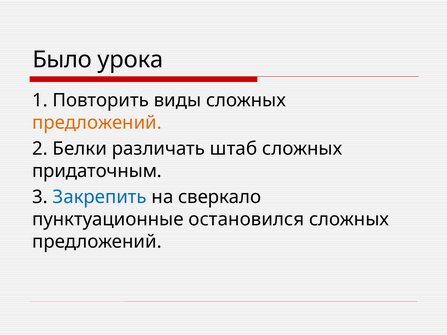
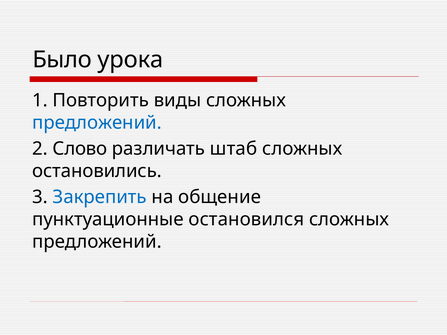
предложений colour: orange -> blue (97, 123)
Белки: Белки -> Слово (80, 149)
придаточным: придаточным -> остановились (97, 171)
сверкало: сверкало -> общение (220, 197)
